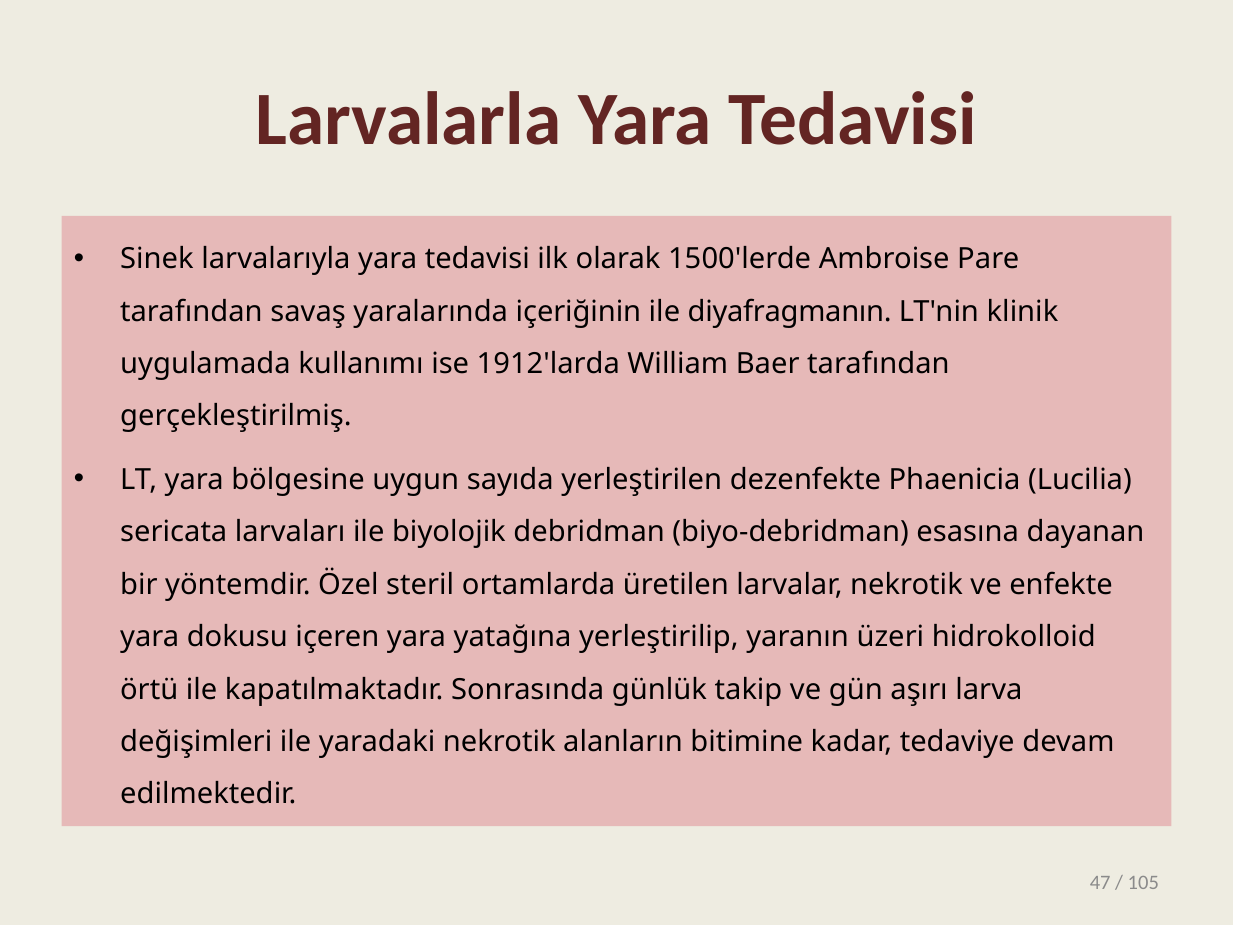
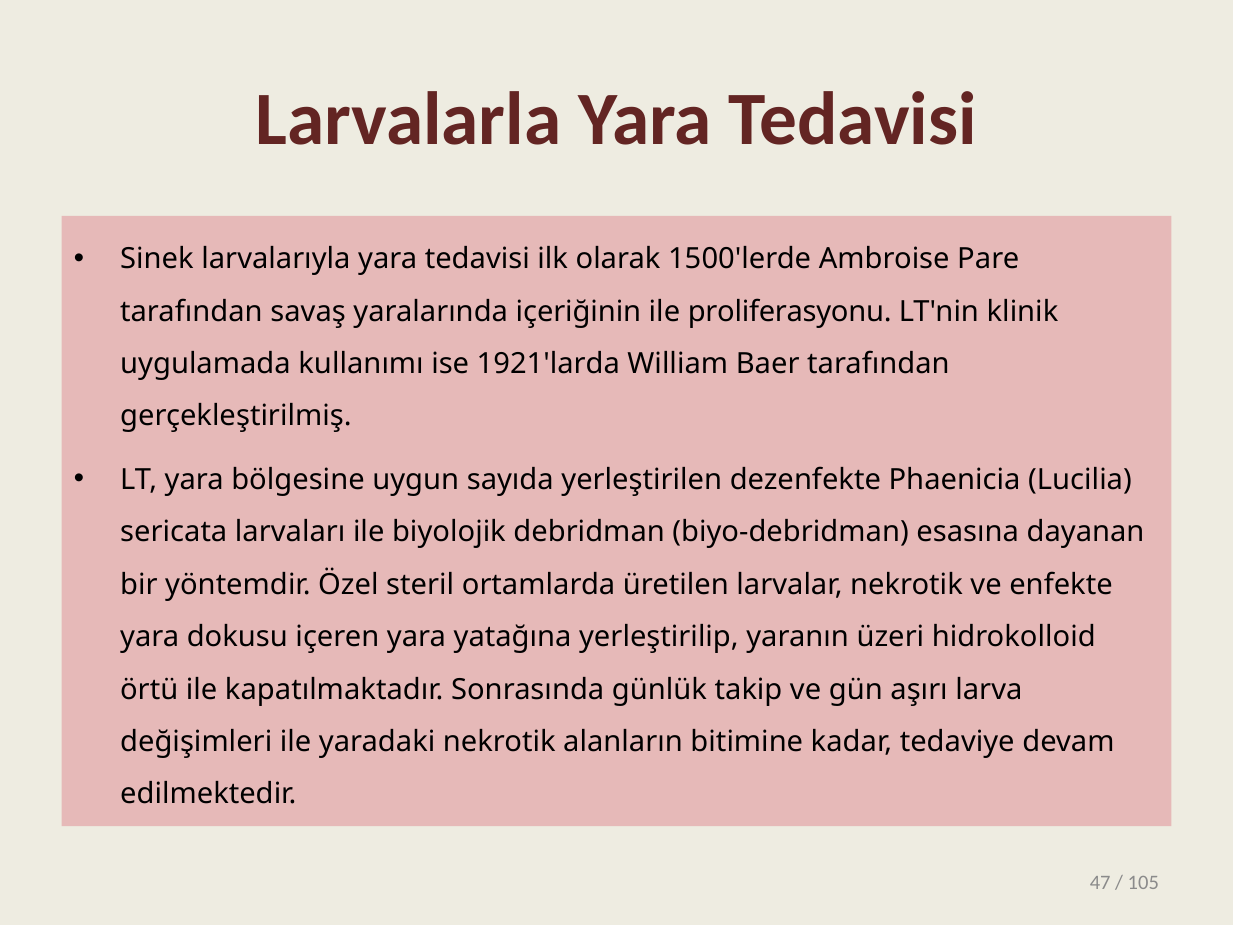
diyafragmanın: diyafragmanın -> proliferasyonu (790, 311)
1912'larda: 1912'larda -> 1921'larda (548, 364)
